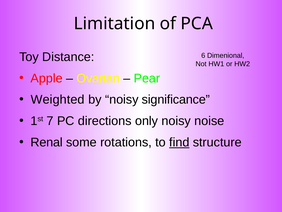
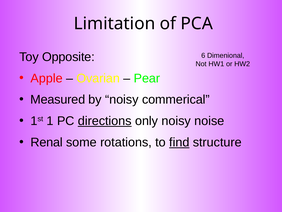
Distance: Distance -> Opposite (68, 57)
Weighted: Weighted -> Measured (58, 99)
significance: significance -> commerical (176, 99)
7: 7 -> 1 (50, 121)
directions underline: none -> present (105, 121)
